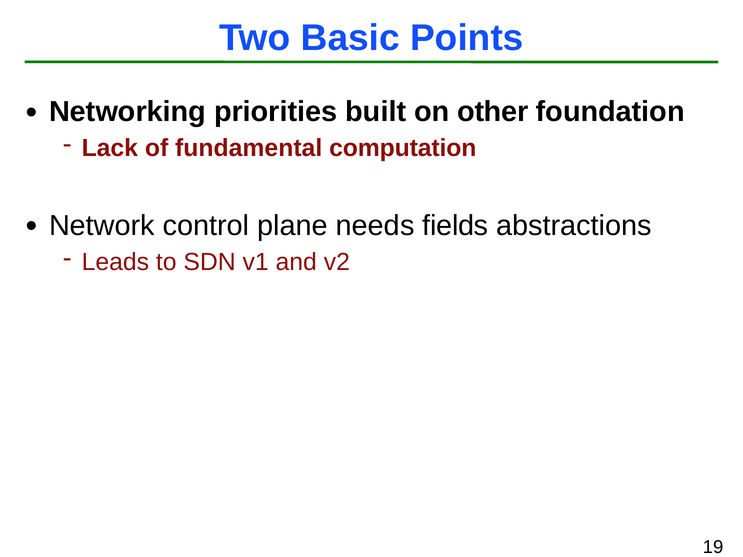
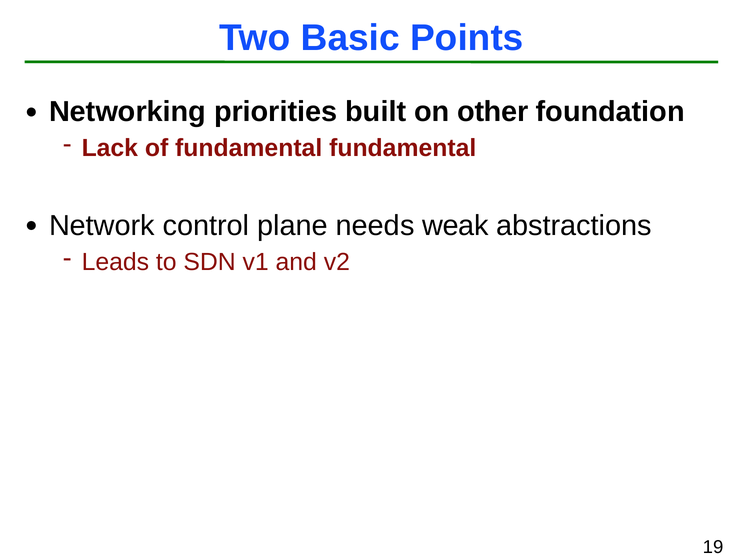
fundamental computation: computation -> fundamental (403, 148)
fields: fields -> weak (455, 226)
